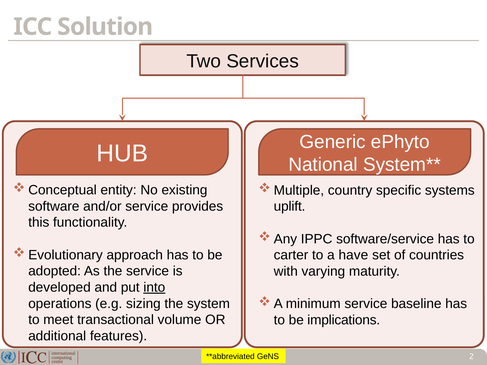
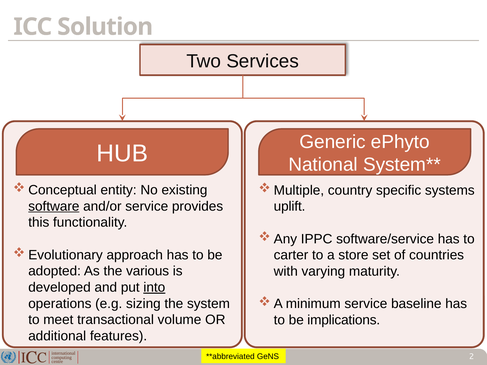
software underline: none -> present (54, 206)
have: have -> store (353, 255)
the service: service -> various (148, 271)
